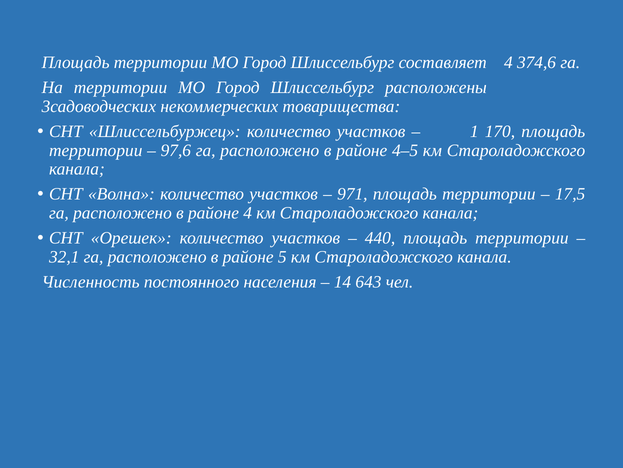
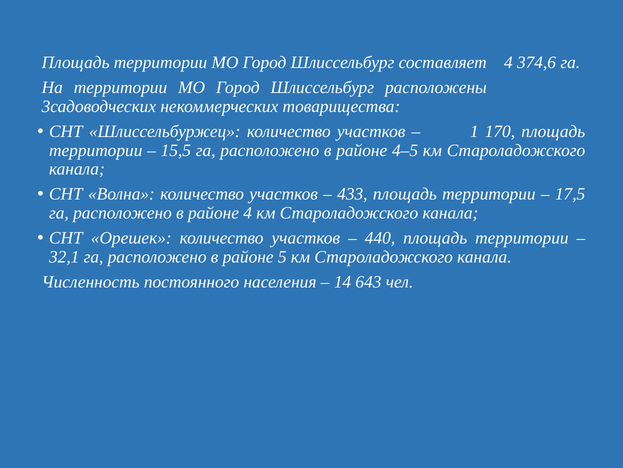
97,6: 97,6 -> 15,5 (176, 150)
971: 971 -> 433 (352, 194)
